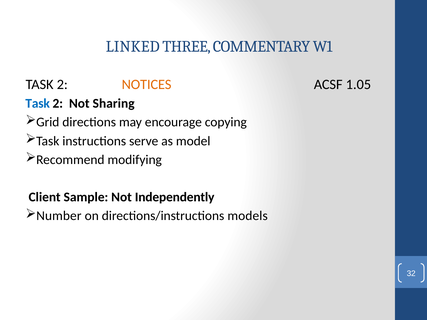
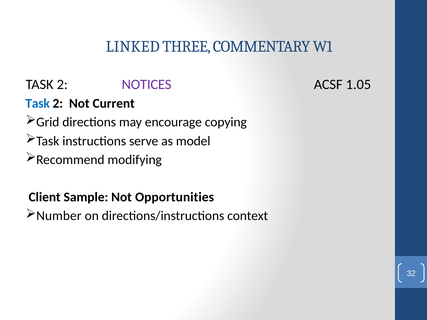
NOTICES colour: orange -> purple (147, 84)
Sharing: Sharing -> Current (114, 104)
Independently: Independently -> Opportunities (175, 197)
models: models -> context (248, 216)
